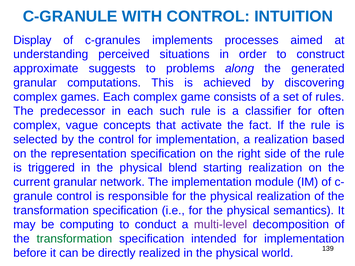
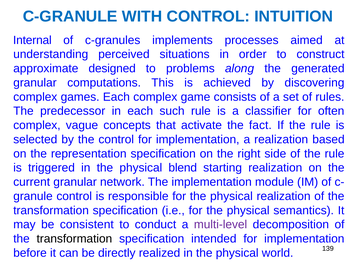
Display: Display -> Internal (32, 40)
suggests: suggests -> designed (112, 69)
computing: computing -> consistent (87, 225)
transformation colour: green -> black (74, 239)
